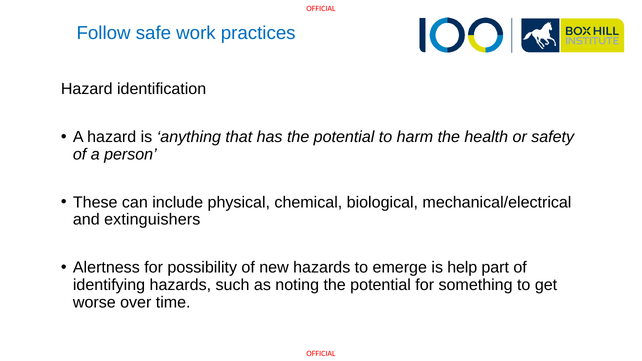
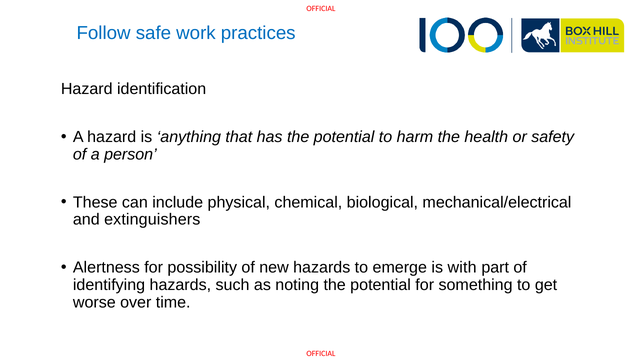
help: help -> with (462, 268)
